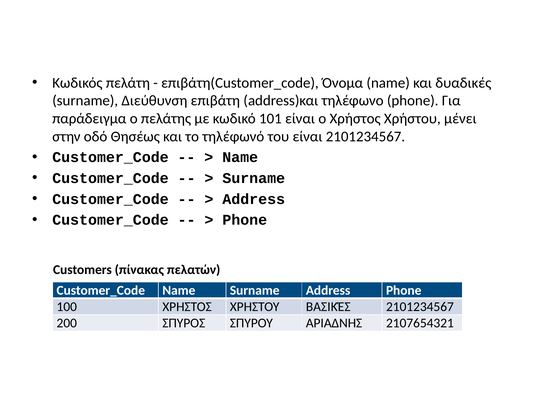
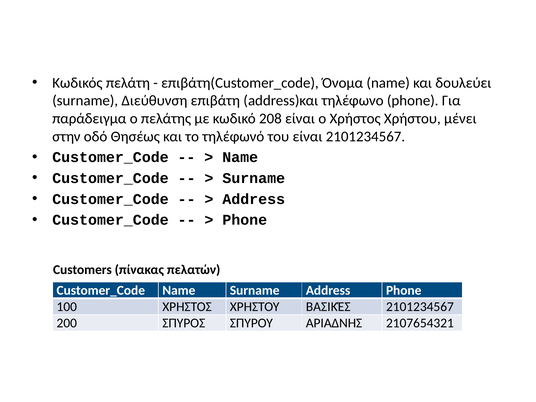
δυαδικές: δυαδικές -> δουλεύει (463, 83)
101: 101 -> 208 (270, 119)
